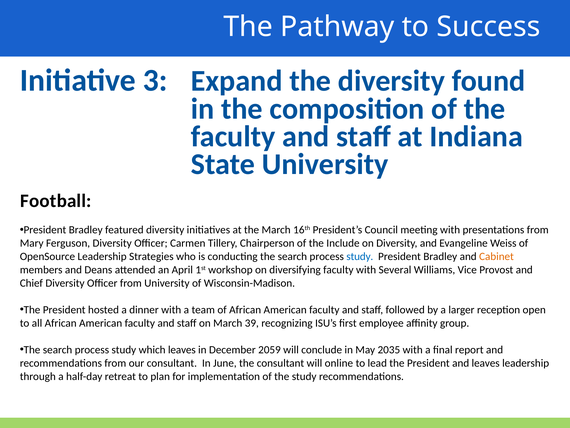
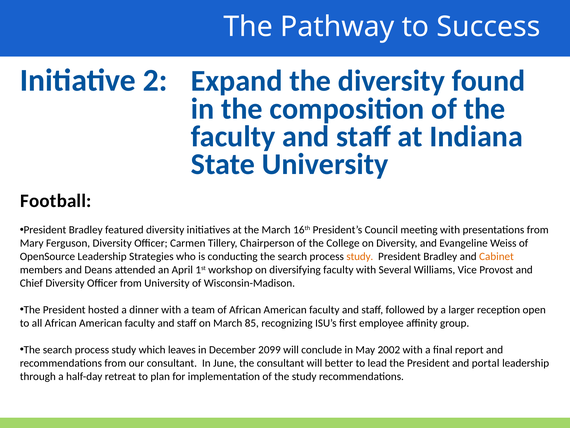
3: 3 -> 2 (155, 80)
Include: Include -> College (343, 243)
study colour: blue -> orange (360, 256)
39: 39 -> 85 (252, 323)
2059: 2059 -> 2099 (269, 349)
2035: 2035 -> 2002 (389, 349)
online: online -> better (339, 363)
and leaves: leaves -> portal (486, 363)
